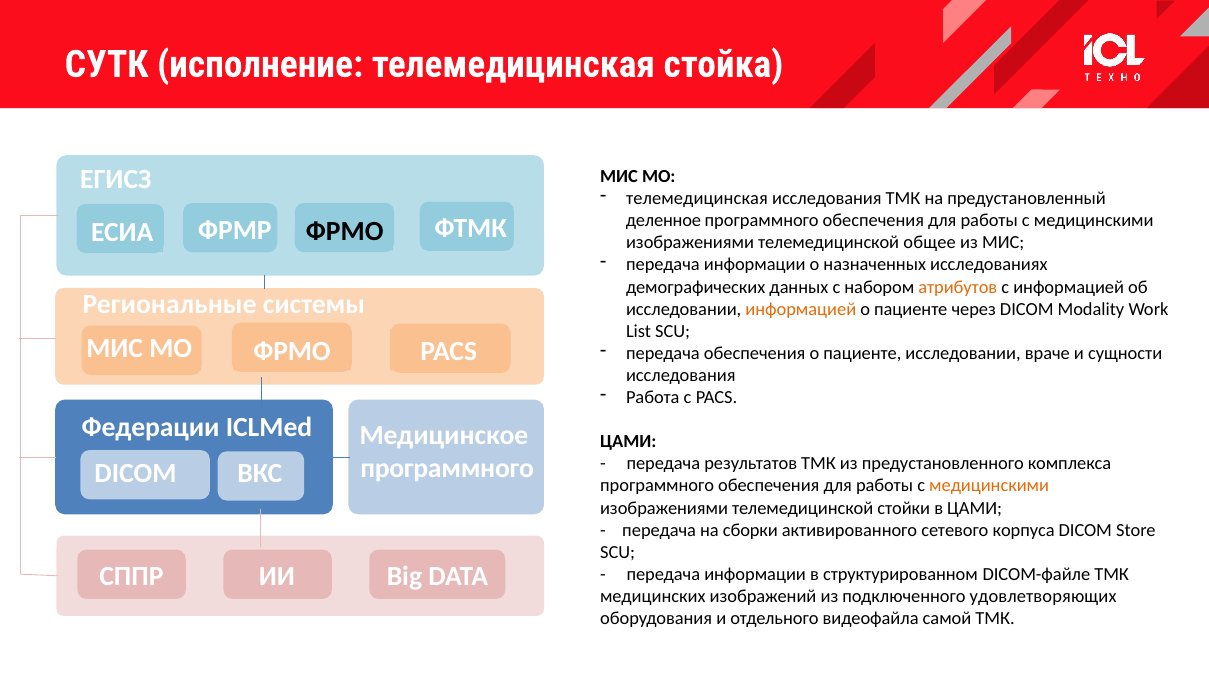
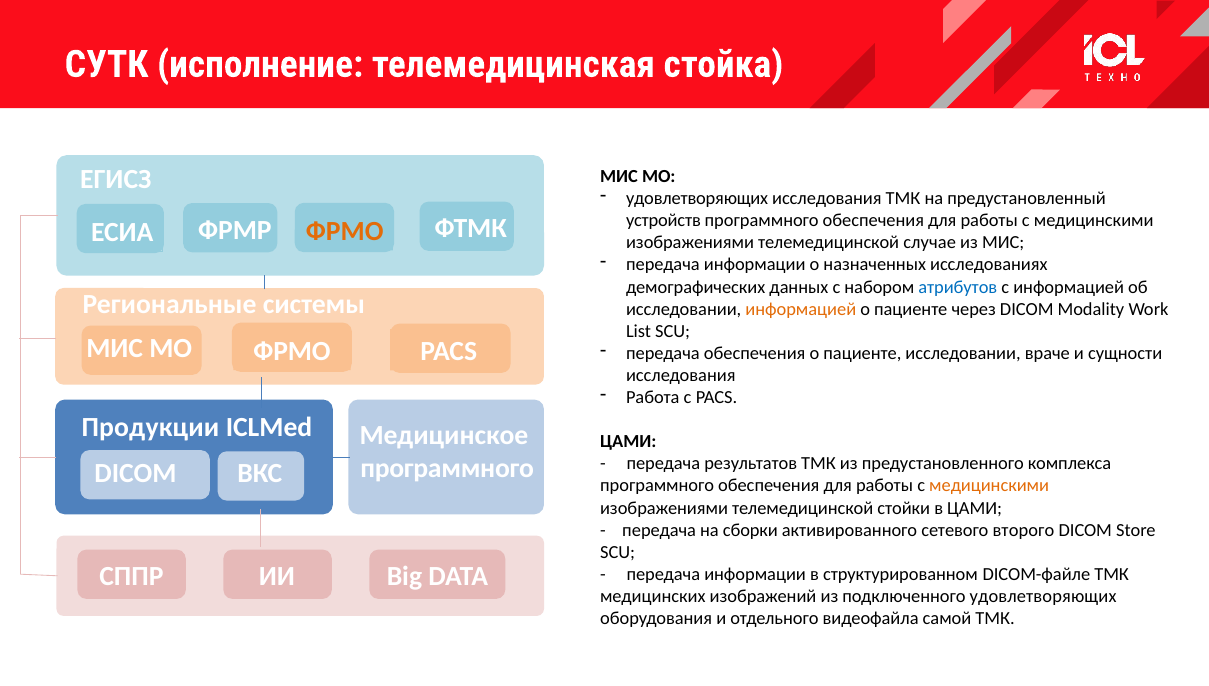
телемедицинская: телемедицинская -> удовлетворяющих (697, 199)
деленное: деленное -> устройств (663, 221)
ФРМО colour: black -> orange (345, 232)
общее: общее -> случае (930, 243)
атрибутов colour: orange -> blue (958, 287)
Федерации: Федерации -> Продукции (150, 428)
корпуса: корпуса -> второго (1023, 530)
